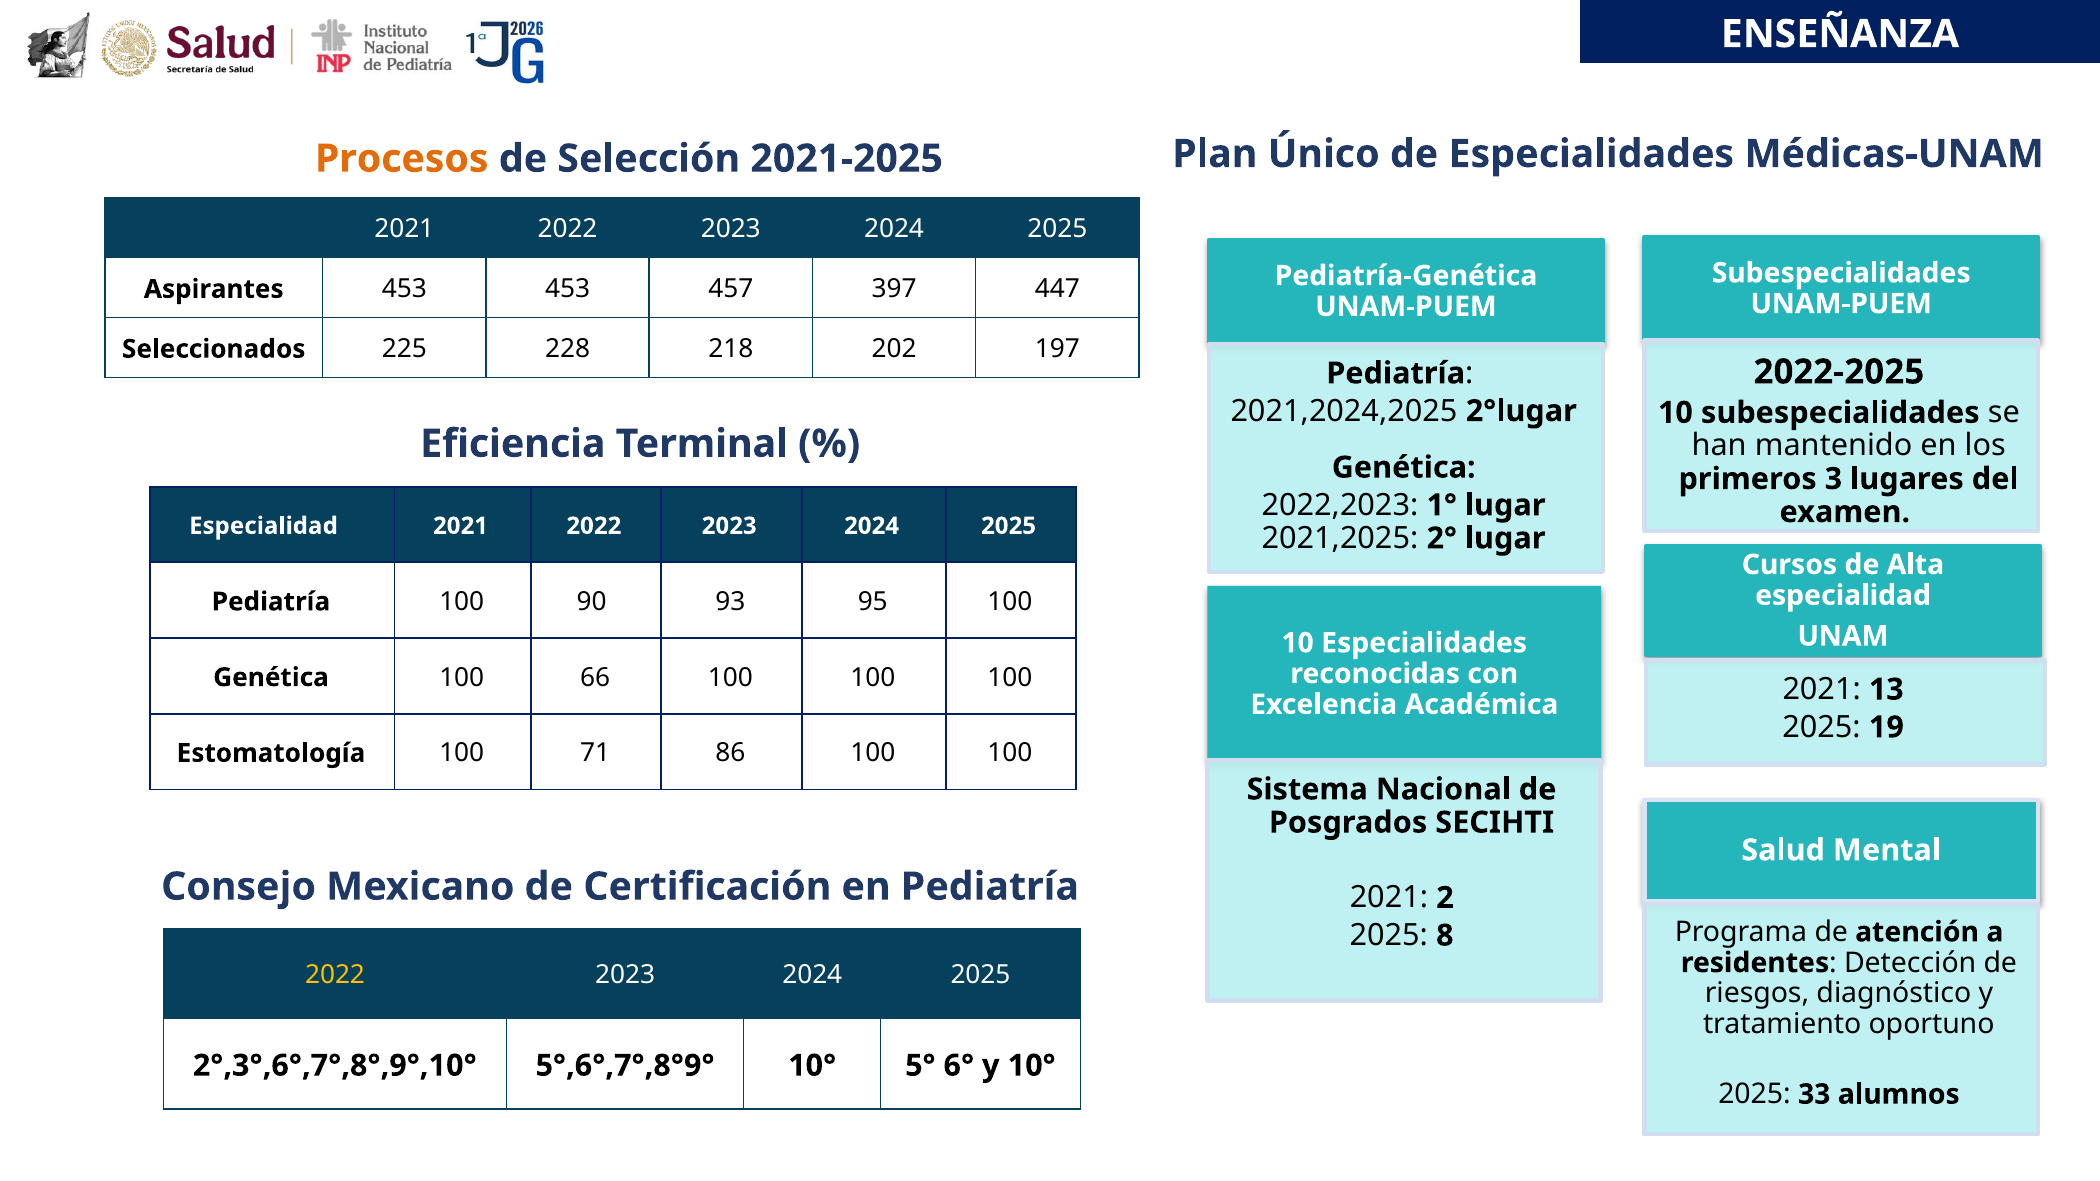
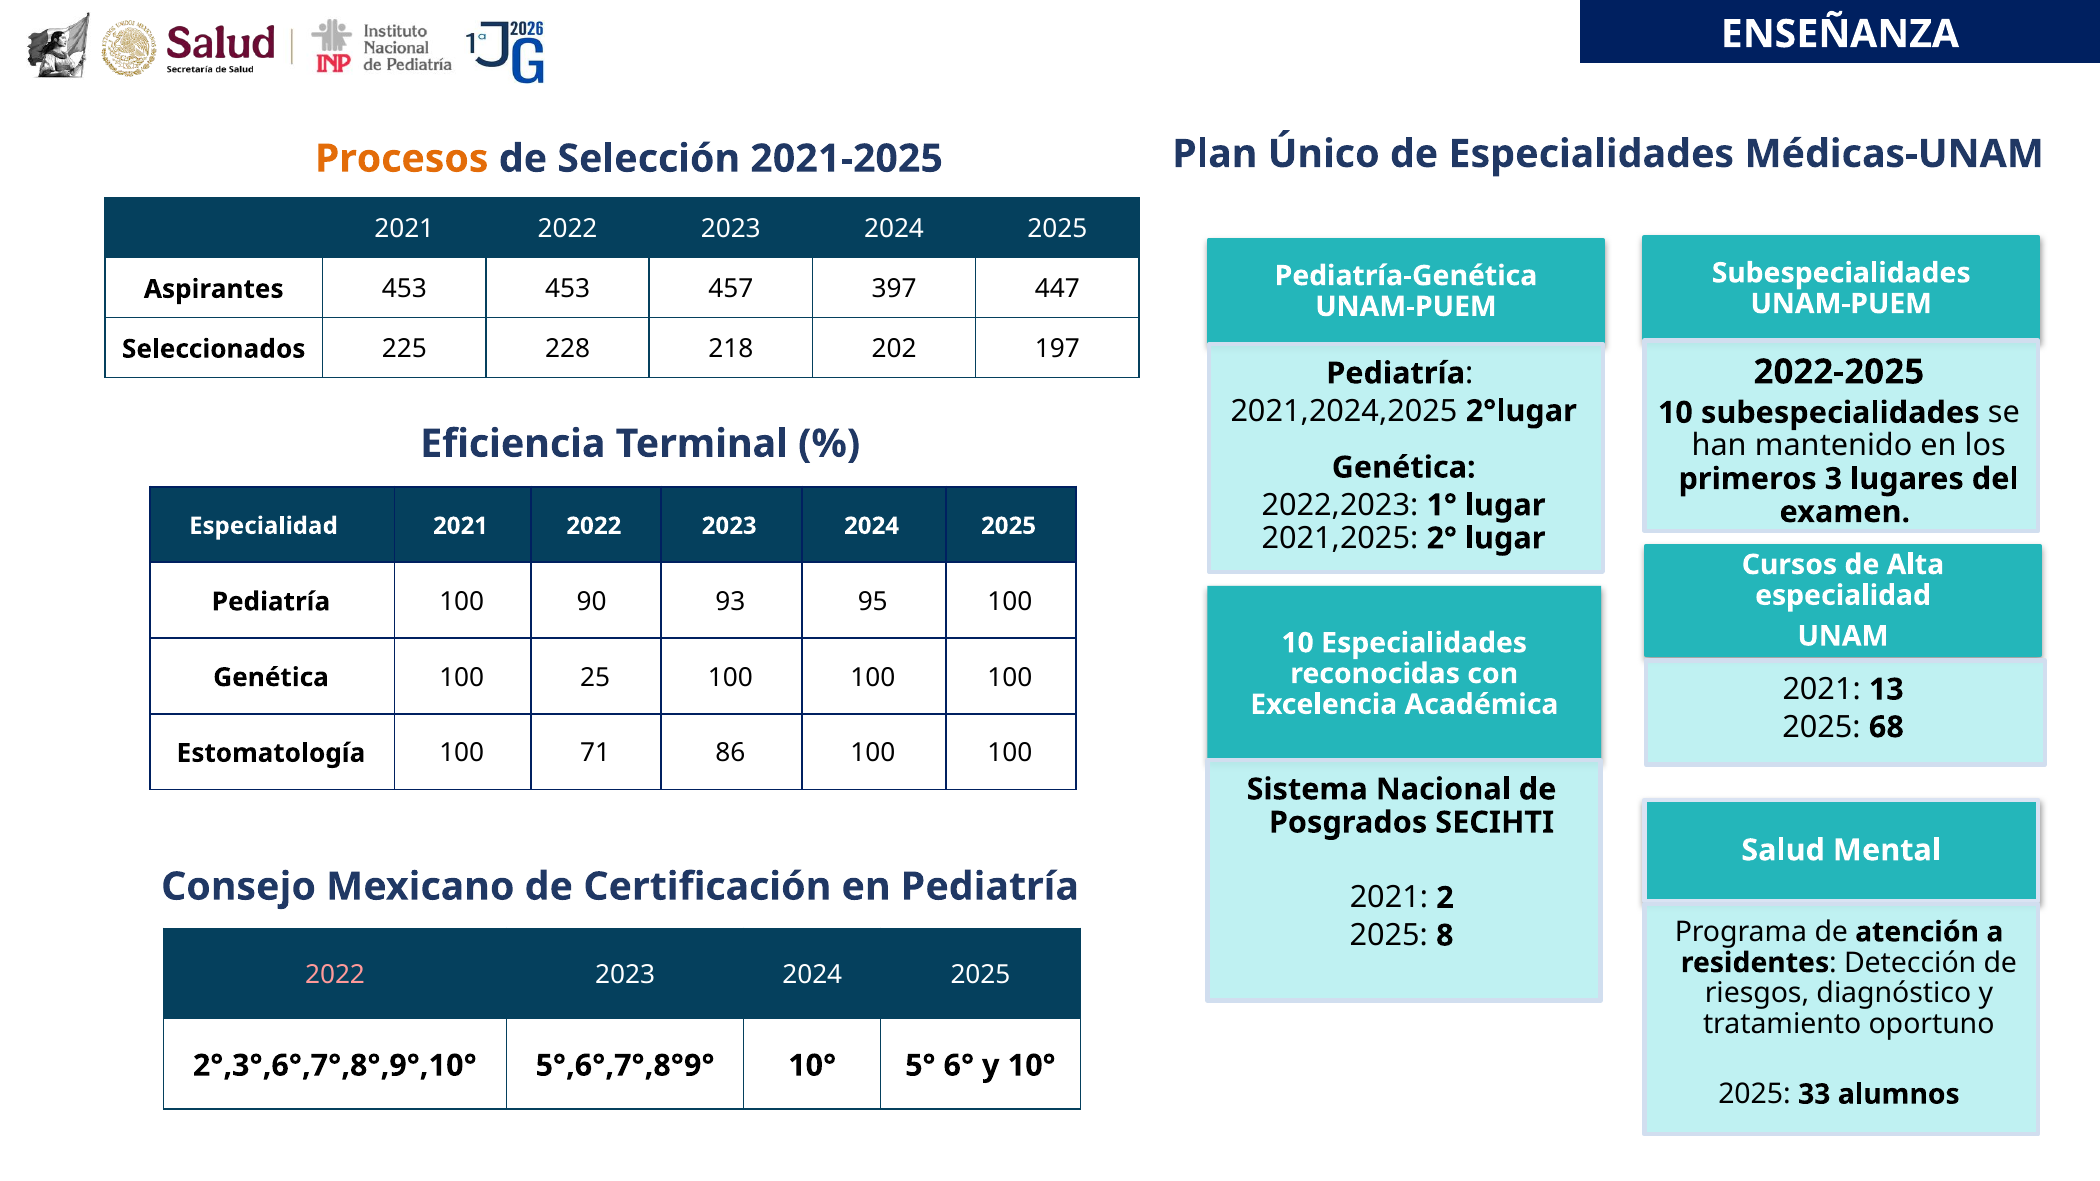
66: 66 -> 25 (595, 678)
19: 19 -> 68 (1886, 727)
2022 colour: yellow -> pink (335, 975)
